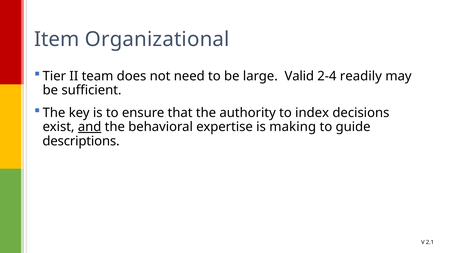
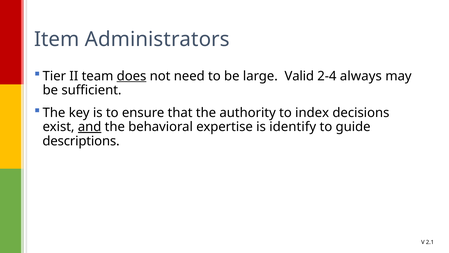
Organizational: Organizational -> Administrators (157, 39)
does underline: none -> present (132, 76)
readily: readily -> always (361, 76)
making: making -> identify (293, 127)
